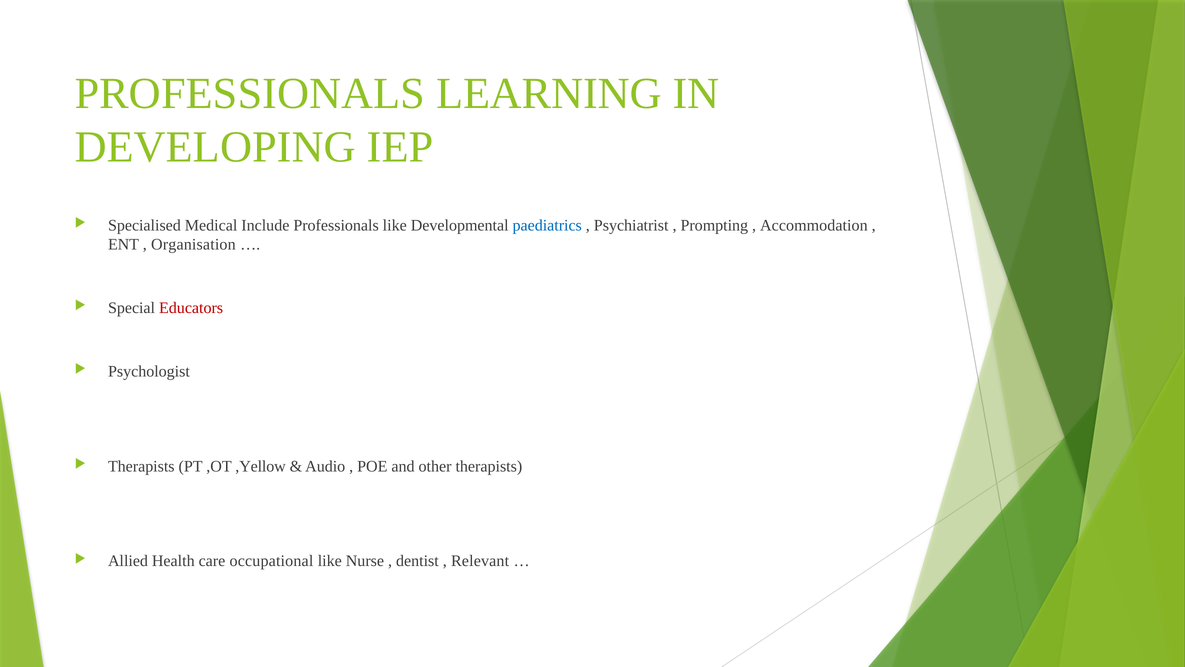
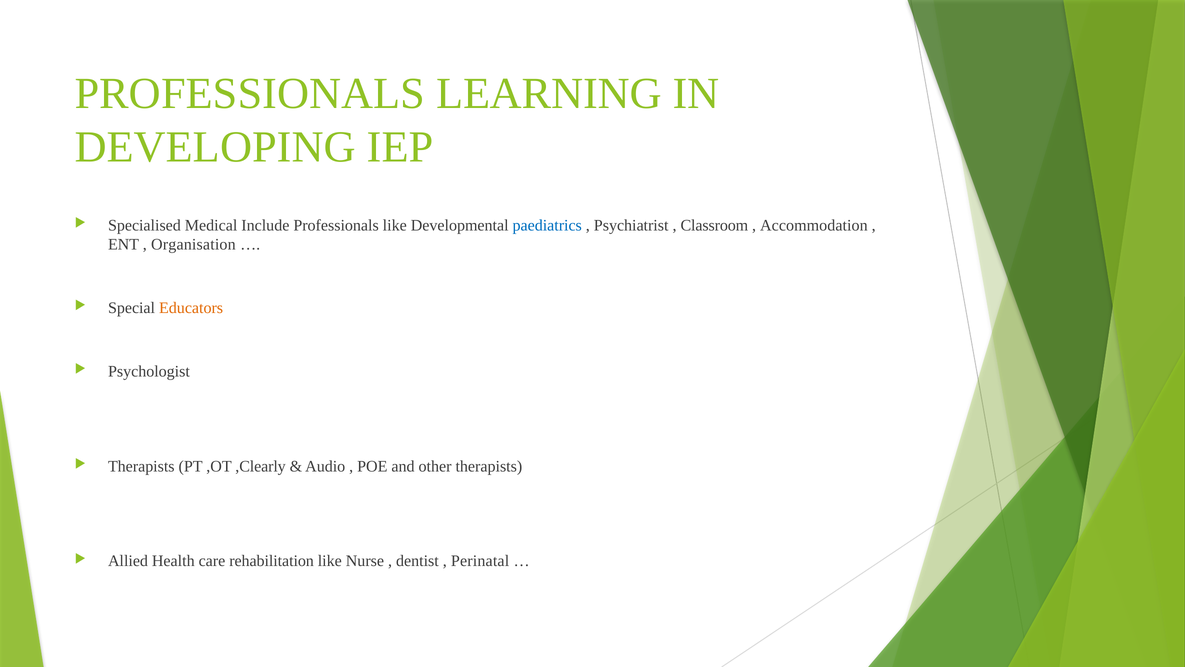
Prompting: Prompting -> Classroom (714, 225)
Educators colour: red -> orange (191, 308)
,Yellow: ,Yellow -> ,Clearly (261, 466)
occupational: occupational -> rehabilitation (272, 561)
Relevant: Relevant -> Perinatal (480, 561)
